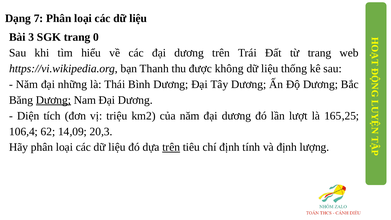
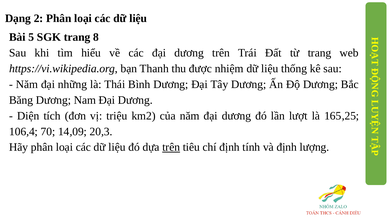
7: 7 -> 2 (39, 18)
3: 3 -> 5 (31, 37)
0: 0 -> 8 (96, 37)
không: không -> nhiệm (229, 69)
Dương underline: present -> none (53, 100)
62: 62 -> 70 (48, 131)
